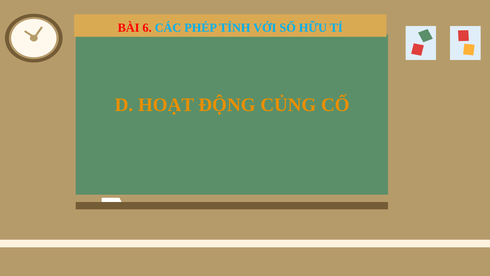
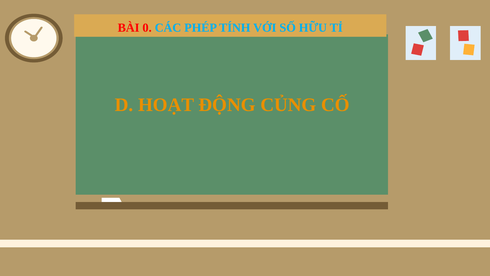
6: 6 -> 0 (147, 28)
